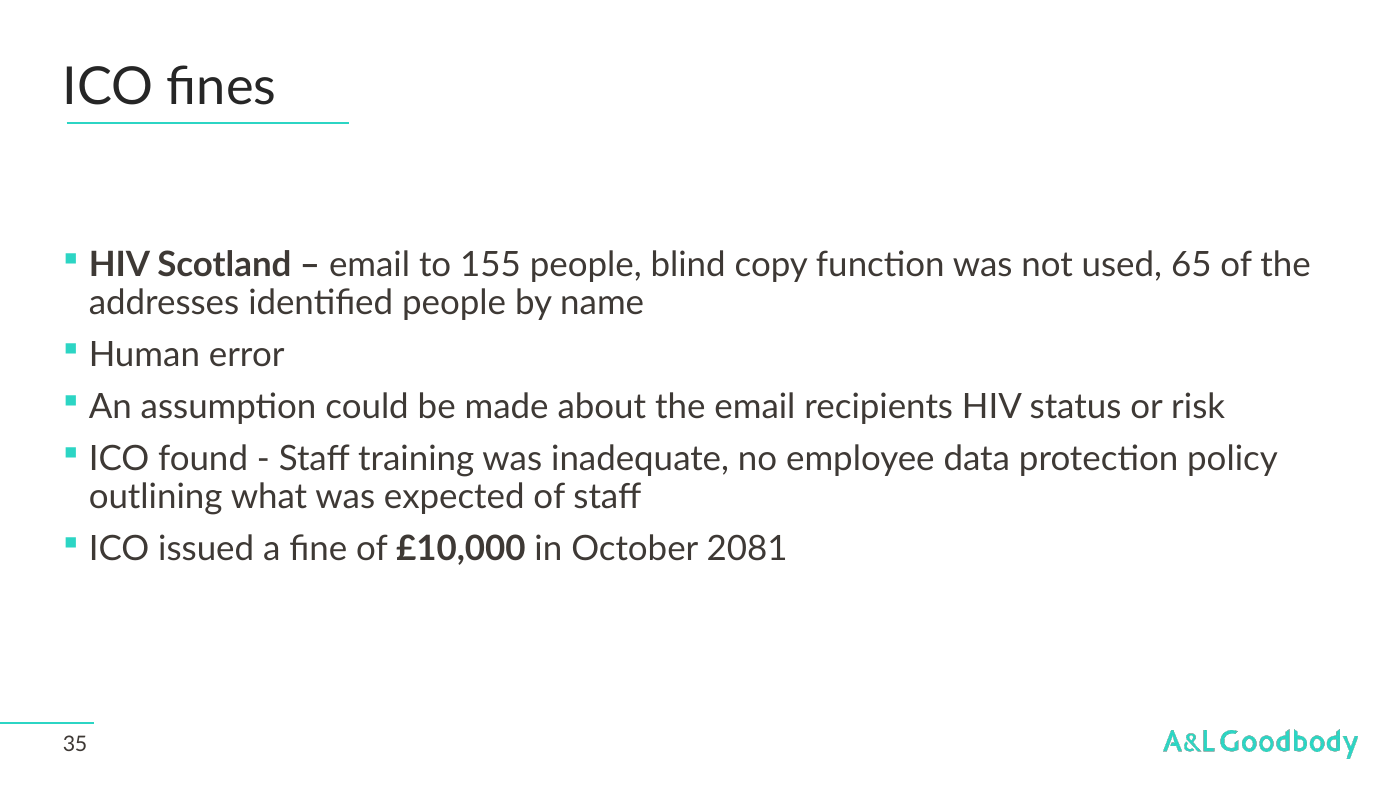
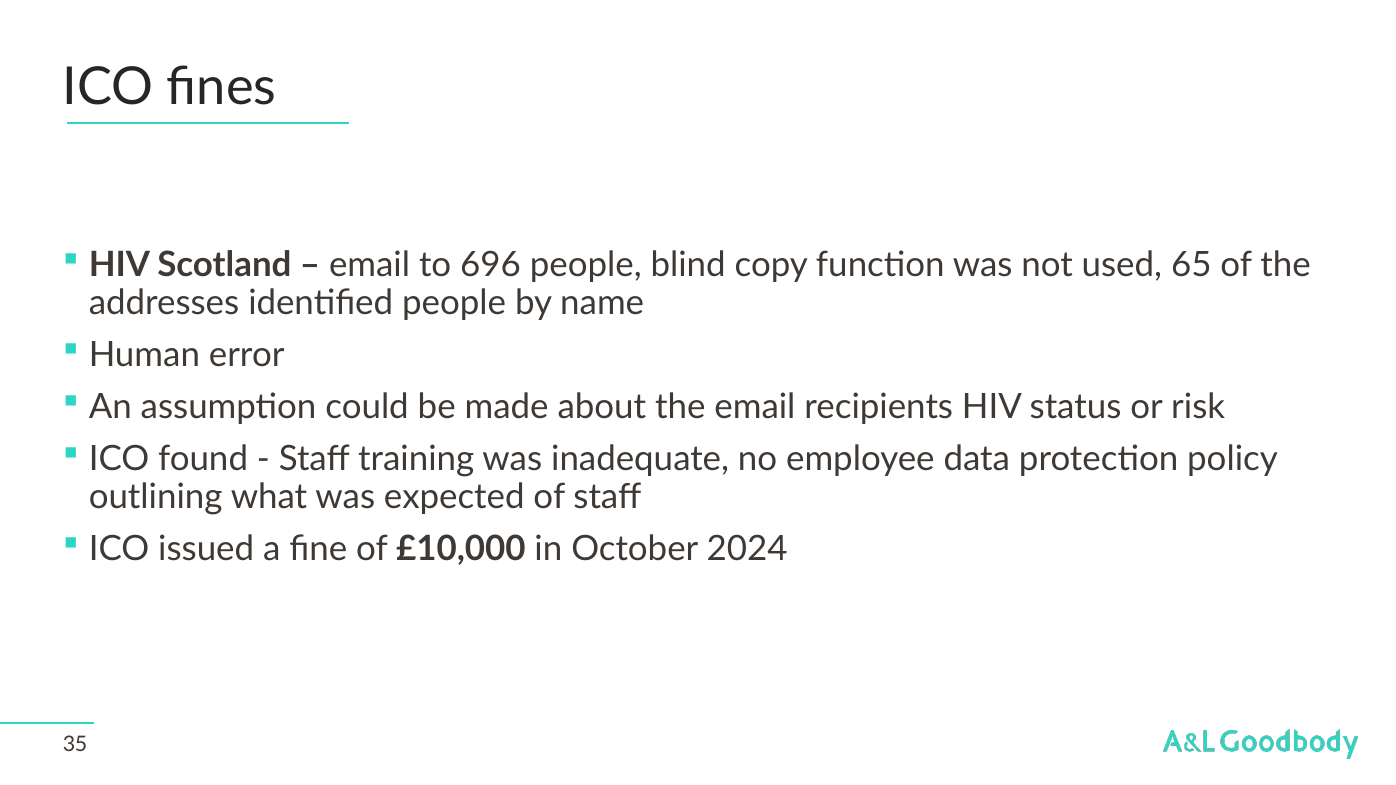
155: 155 -> 696 (490, 265)
2081: 2081 -> 2024 (747, 549)
